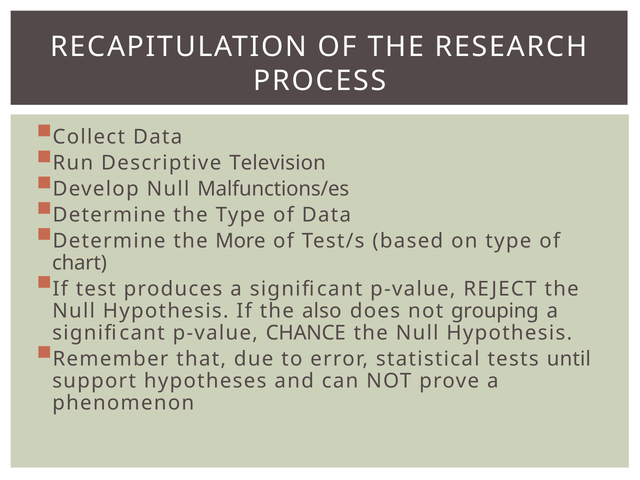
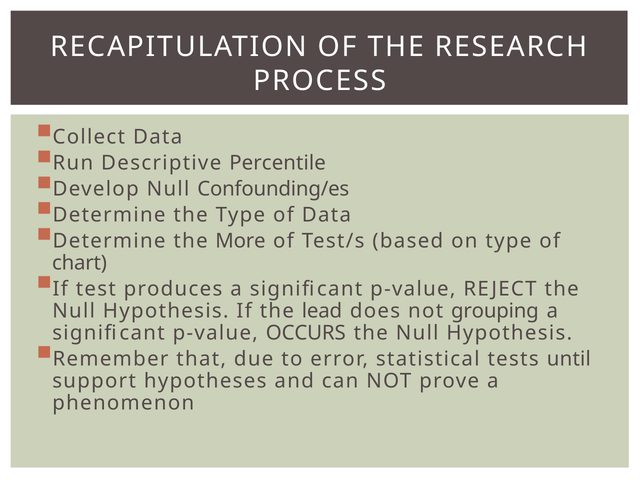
Television: Television -> Percentile (278, 163)
Malfunctions/es: Malfunctions/es -> Confounding/es (273, 189)
also: also -> lead (322, 311)
CHANCE: CHANCE -> OCCURS (306, 333)
